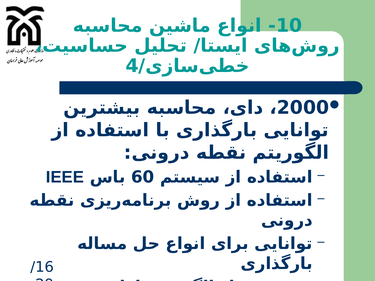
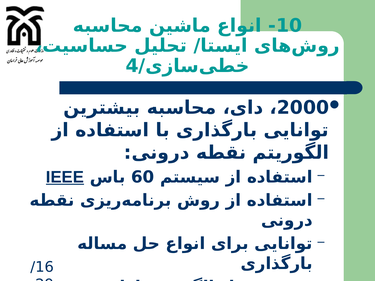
IEEE underline: none -> present (65, 177)
